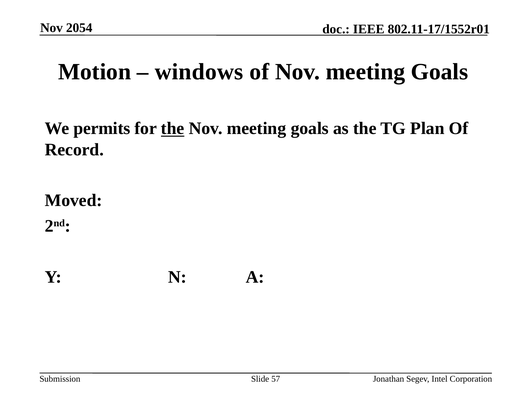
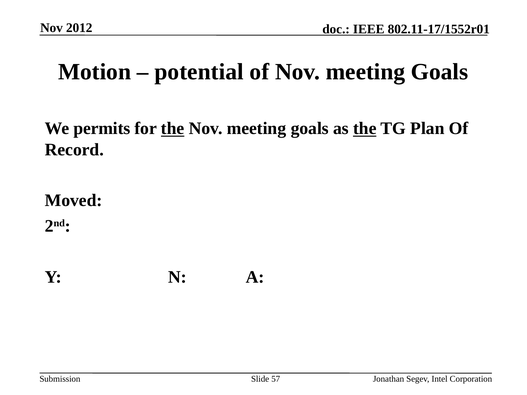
2054: 2054 -> 2012 (79, 28)
windows: windows -> potential (199, 72)
the underline: none -> present (365, 129)
